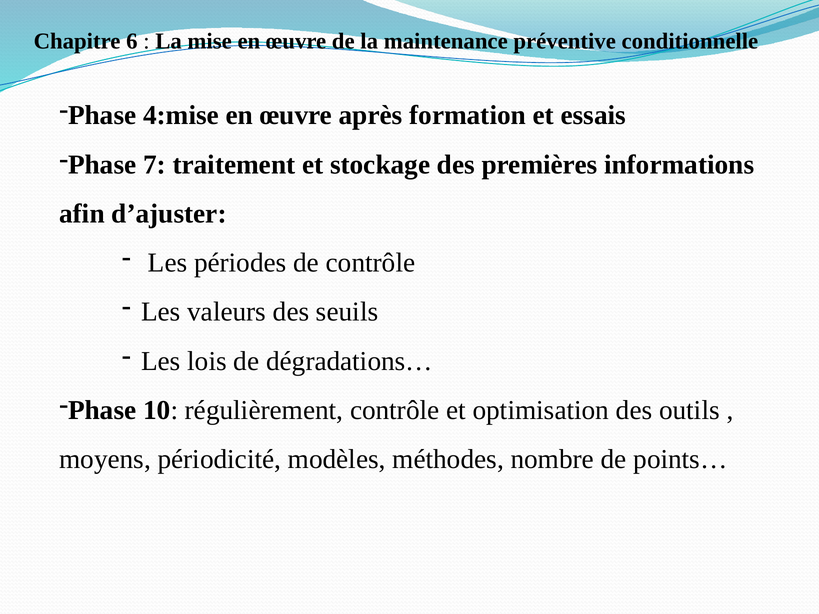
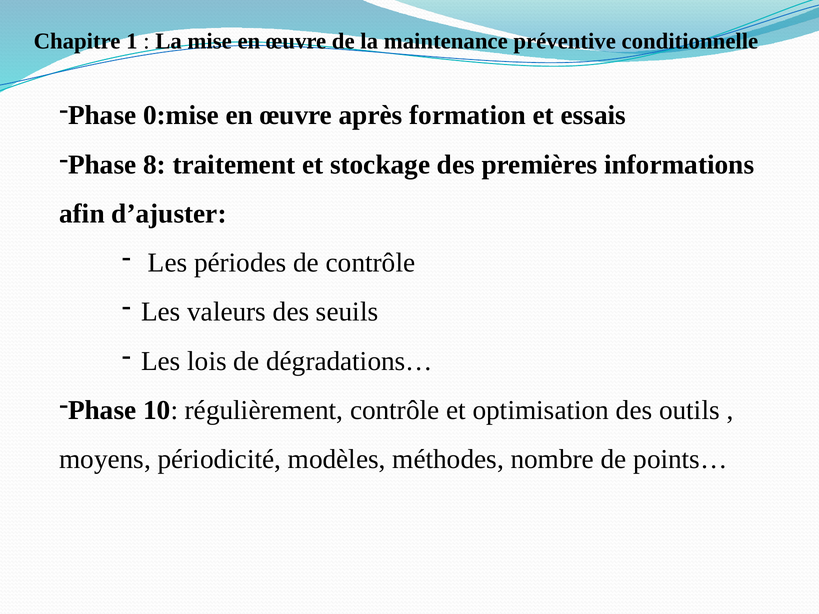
6: 6 -> 1 (132, 41)
4:mise: 4:mise -> 0:mise (181, 115)
7: 7 -> 8 (155, 165)
